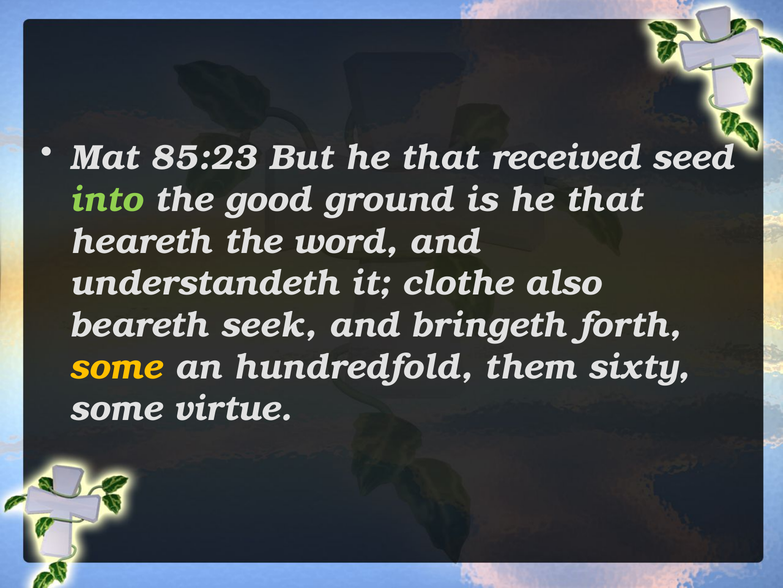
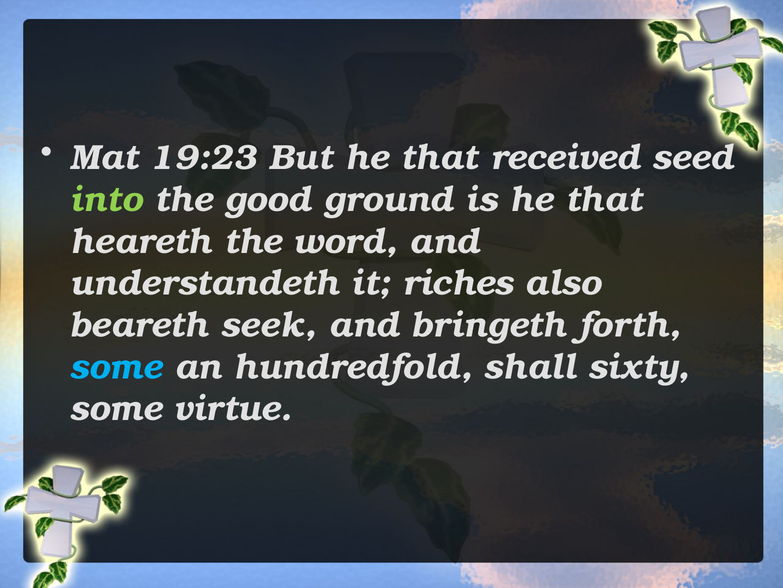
85:23: 85:23 -> 19:23 (204, 158)
clothe: clothe -> riches (458, 283)
some colour: yellow -> light blue (116, 367)
them: them -> shall (530, 367)
